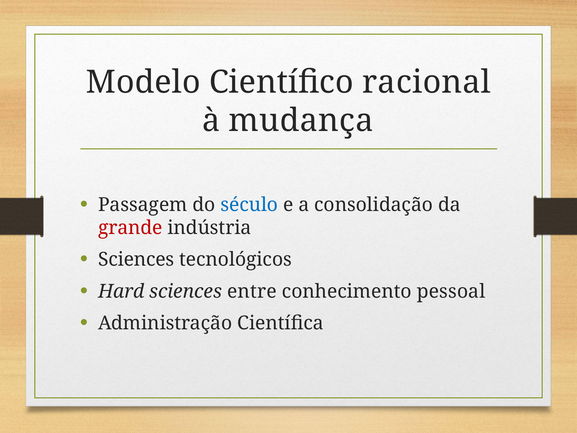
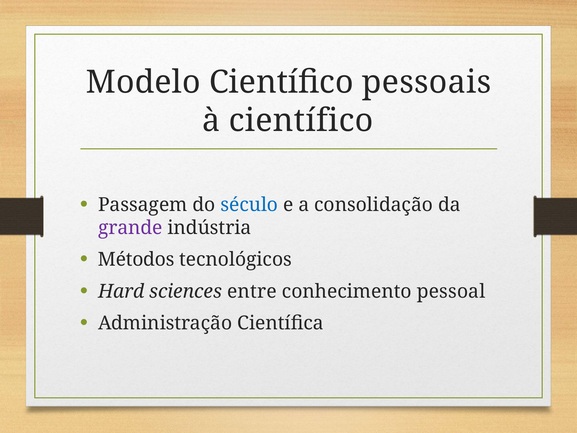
racional: racional -> pessoais (427, 82)
à mudança: mudança -> científico (301, 121)
grande colour: red -> purple (130, 228)
Sciences: Sciences -> Métodos (136, 259)
